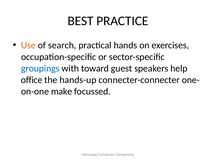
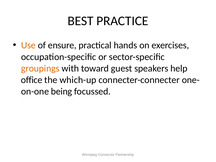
search: search -> ensure (62, 45)
groupings colour: blue -> orange (40, 68)
hands-up: hands-up -> which-up (78, 80)
make: make -> being (62, 91)
